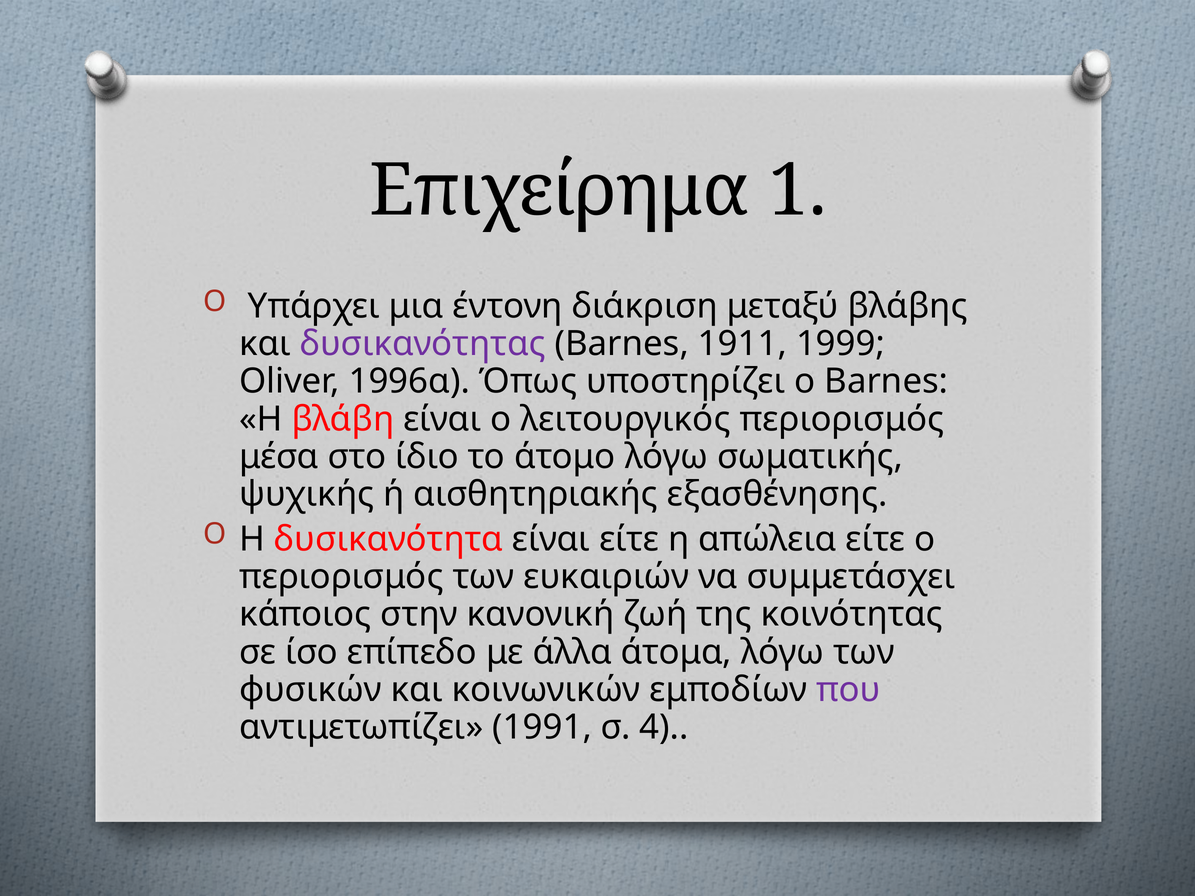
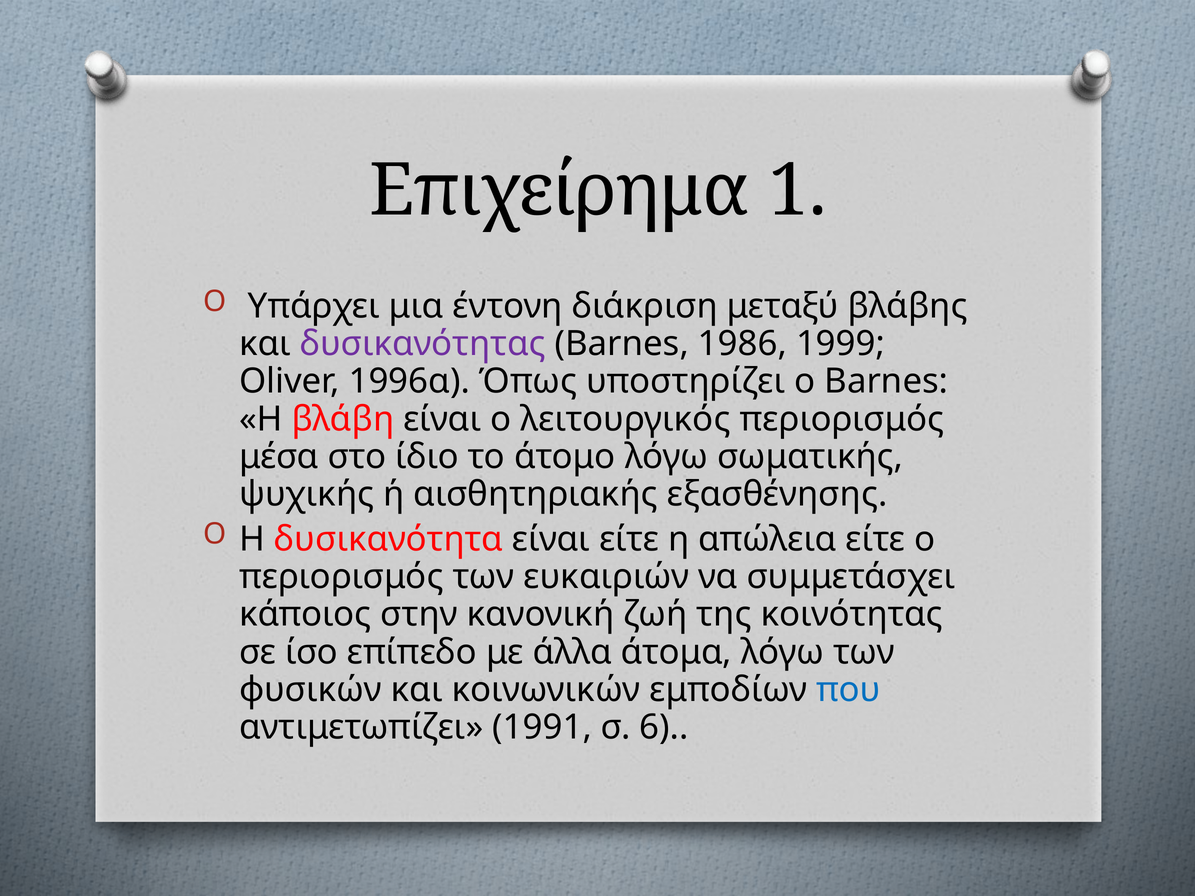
1911: 1911 -> 1986 (742, 344)
που colour: purple -> blue (848, 690)
4: 4 -> 6 (664, 727)
